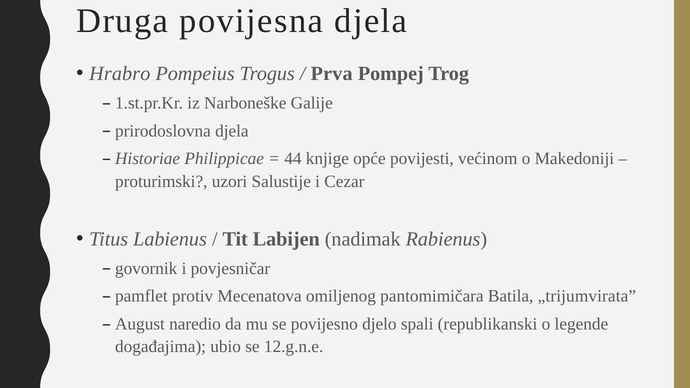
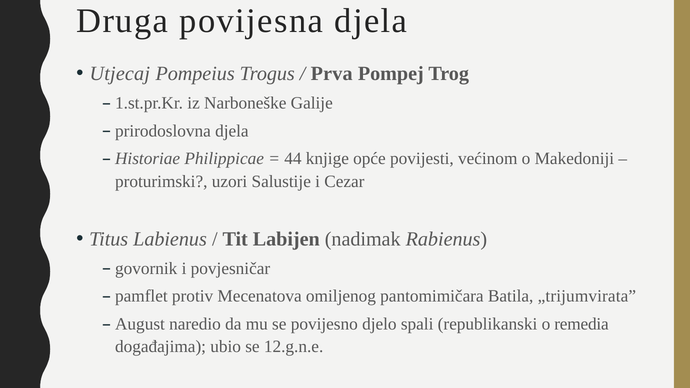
Hrabro: Hrabro -> Utjecaj (120, 74)
legende: legende -> remedia (581, 324)
